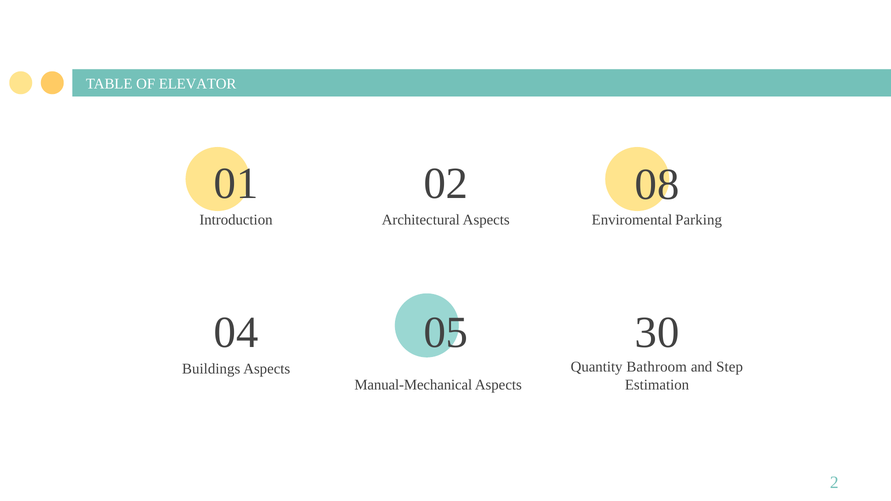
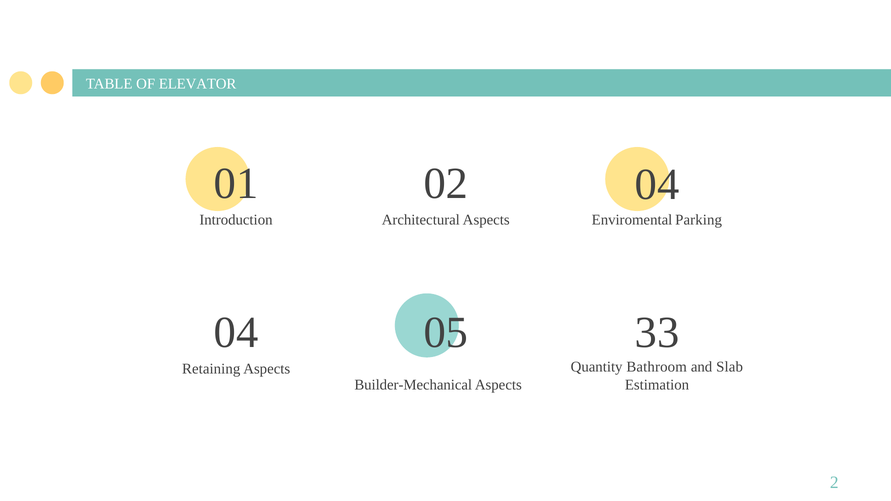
02 08: 08 -> 04 (657, 185)
30: 30 -> 33 (657, 333)
Step: Step -> Slab (730, 367)
Buildings: Buildings -> Retaining (211, 369)
Manual-Mechanical: Manual-Mechanical -> Builder-Mechanical (413, 385)
